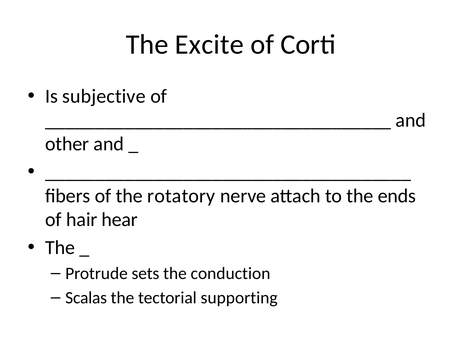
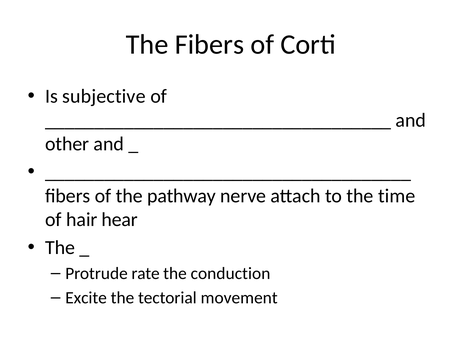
The Excite: Excite -> Fibers (209, 45)
rotatory: rotatory -> pathway (181, 196)
ends: ends -> time (397, 196)
sets: sets -> rate (146, 274)
Scalas: Scalas -> Excite (86, 298)
supporting: supporting -> movement (239, 298)
